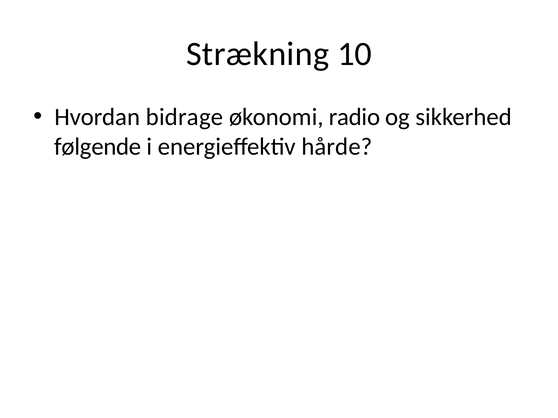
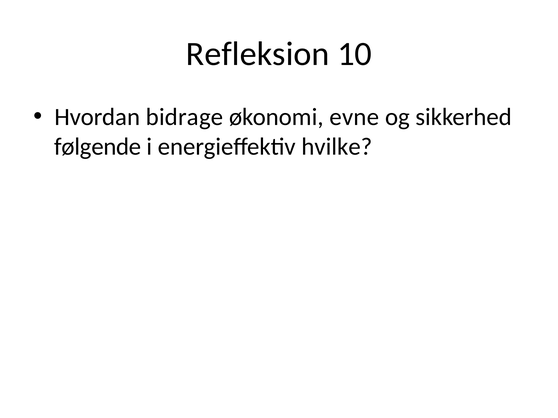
Strækning: Strækning -> Refleksion (258, 54)
radio: radio -> evne (354, 117)
hårde: hårde -> hvilke (337, 147)
